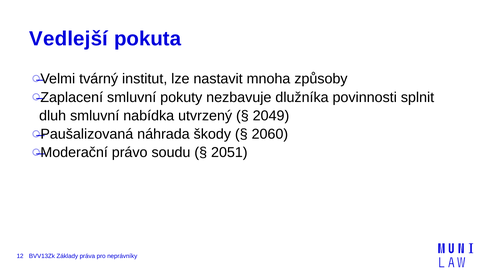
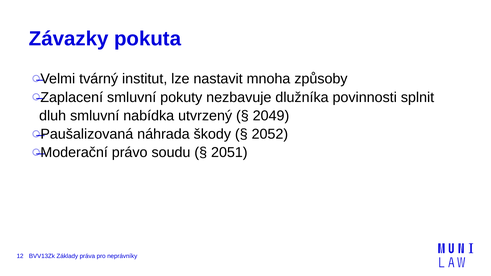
Vedlejší: Vedlejší -> Závazky (69, 39)
2060: 2060 -> 2052 (270, 134)
